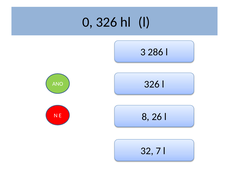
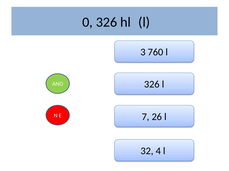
286: 286 -> 760 (156, 52)
8: 8 -> 7 (146, 117)
7: 7 -> 4 (158, 151)
